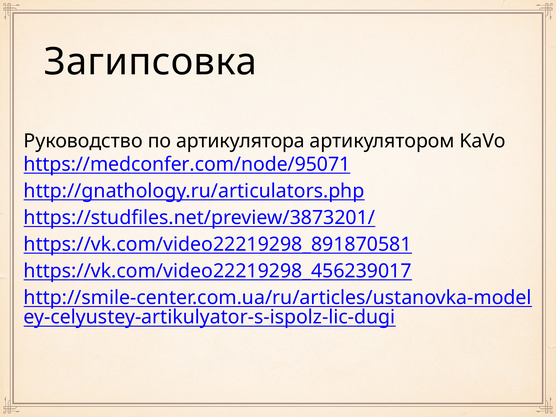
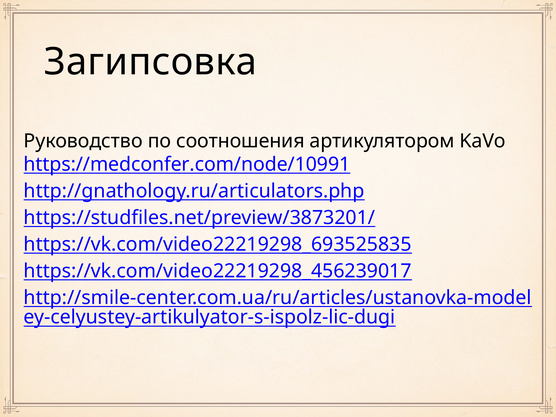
артикулятора: артикулятора -> соотношения (240, 141)
https://medconfer.com/node/95071: https://medconfer.com/node/95071 -> https://medconfer.com/node/10991 (187, 164)
https://vk.com/video22219298_891870581: https://vk.com/video22219298_891870581 -> https://vk.com/video22219298_693525835 (218, 244)
